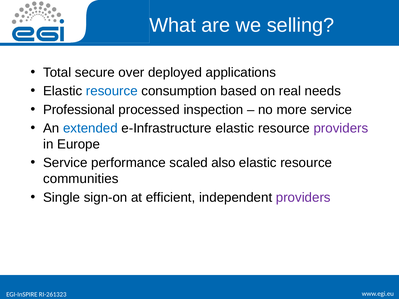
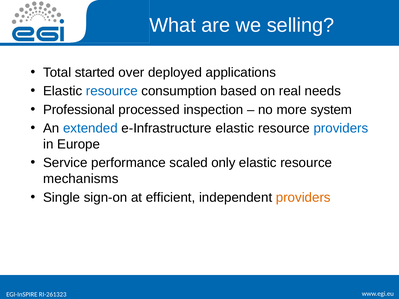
secure: secure -> started (95, 73)
more service: service -> system (331, 110)
providers colour: purple -> blue (341, 128)
also: also -> only (223, 163)
communities: communities -> mechanisms (81, 179)
providers colour: purple -> orange (303, 198)
